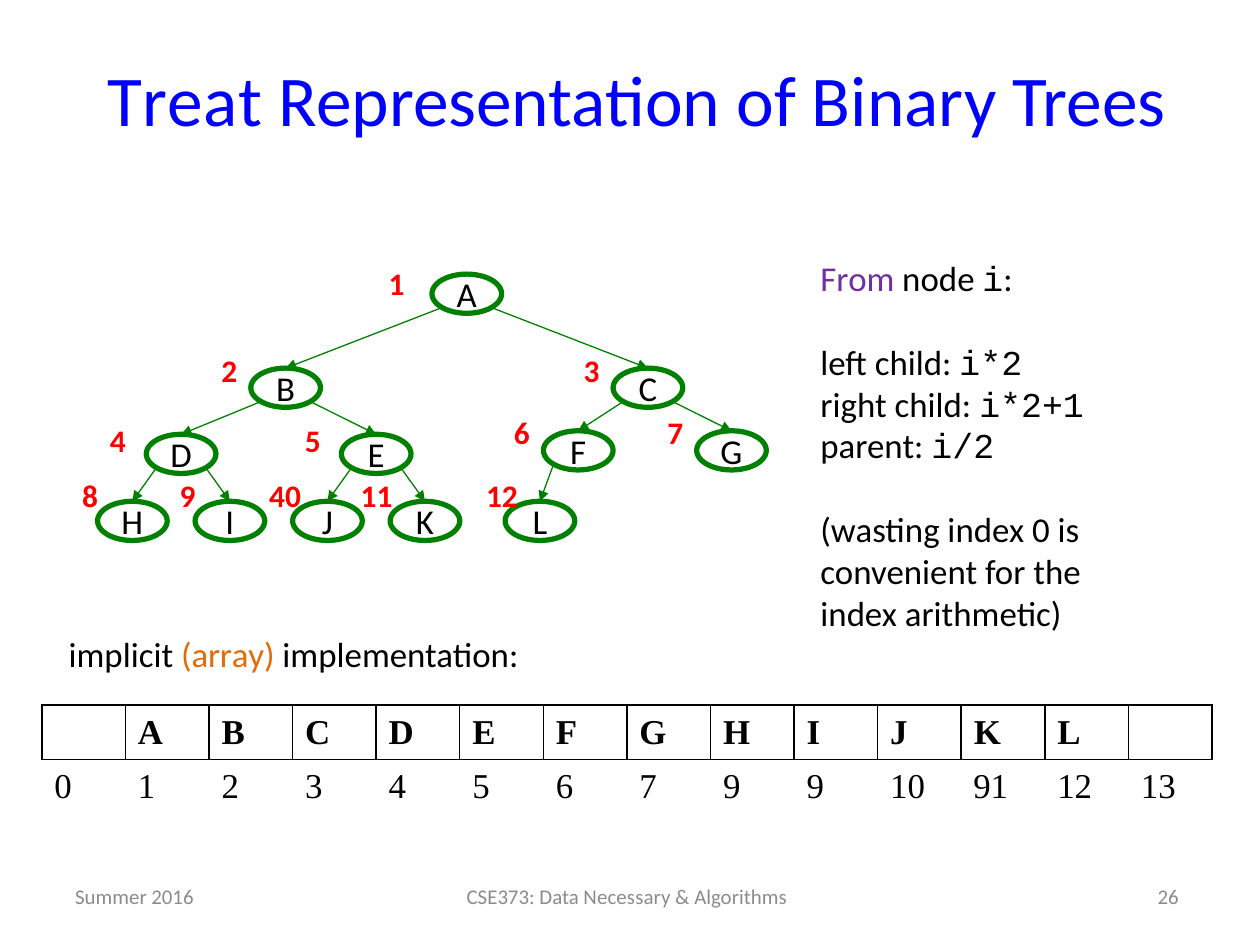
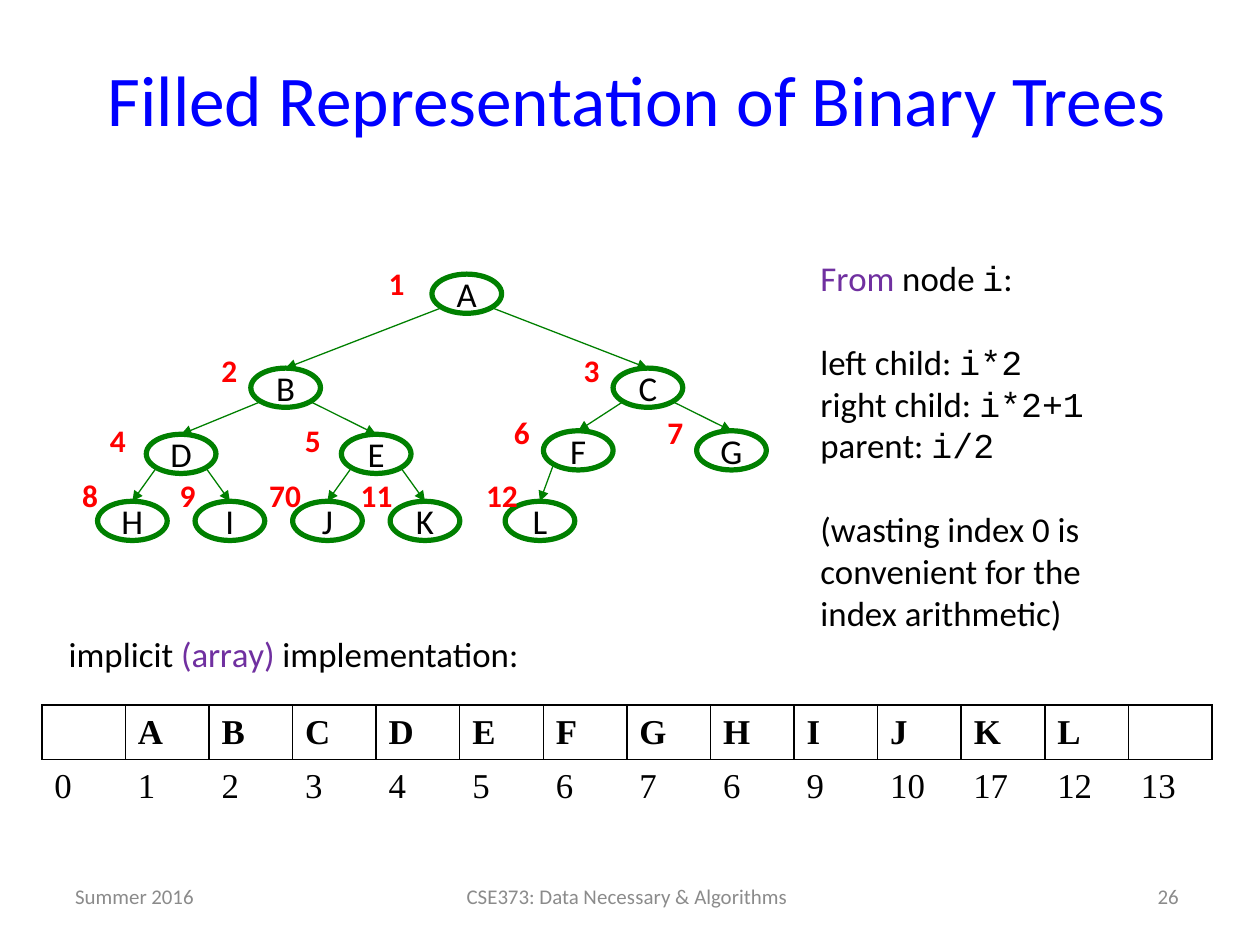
Treat: Treat -> Filled (185, 103)
40: 40 -> 70 (285, 497)
array colour: orange -> purple (228, 657)
7 9: 9 -> 6 (732, 787)
91: 91 -> 17 (991, 787)
